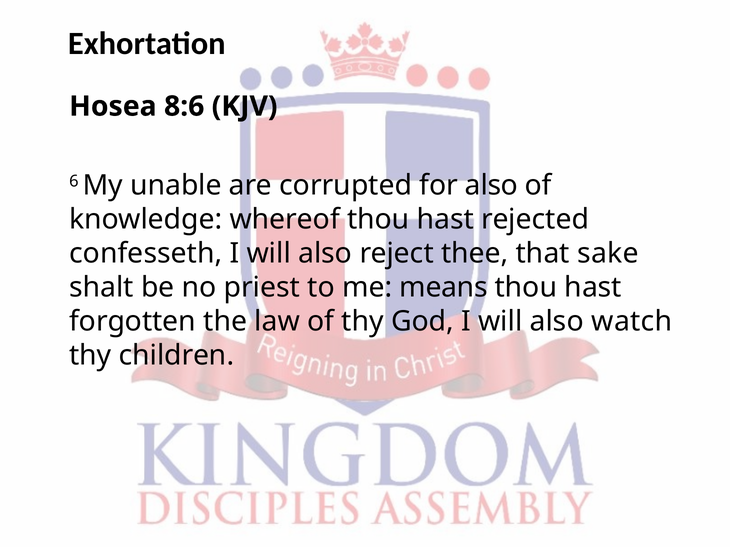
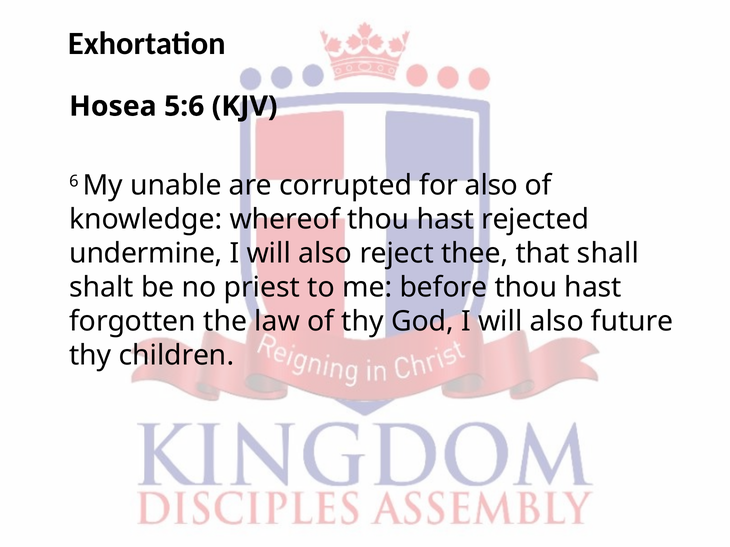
8:6: 8:6 -> 5:6 (184, 106)
confesseth: confesseth -> undermine (146, 254)
sake: sake -> shall (608, 254)
means: means -> before (443, 288)
watch: watch -> future (632, 322)
